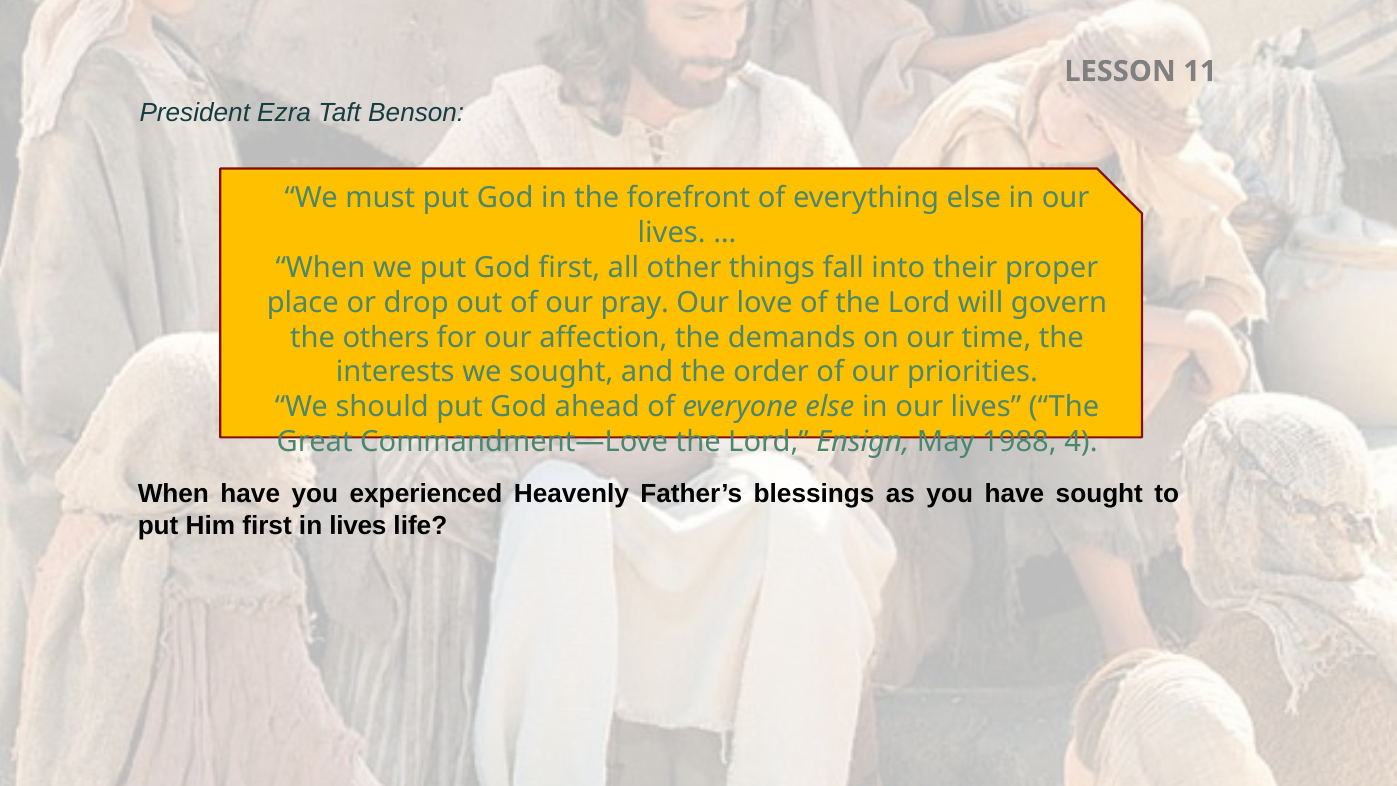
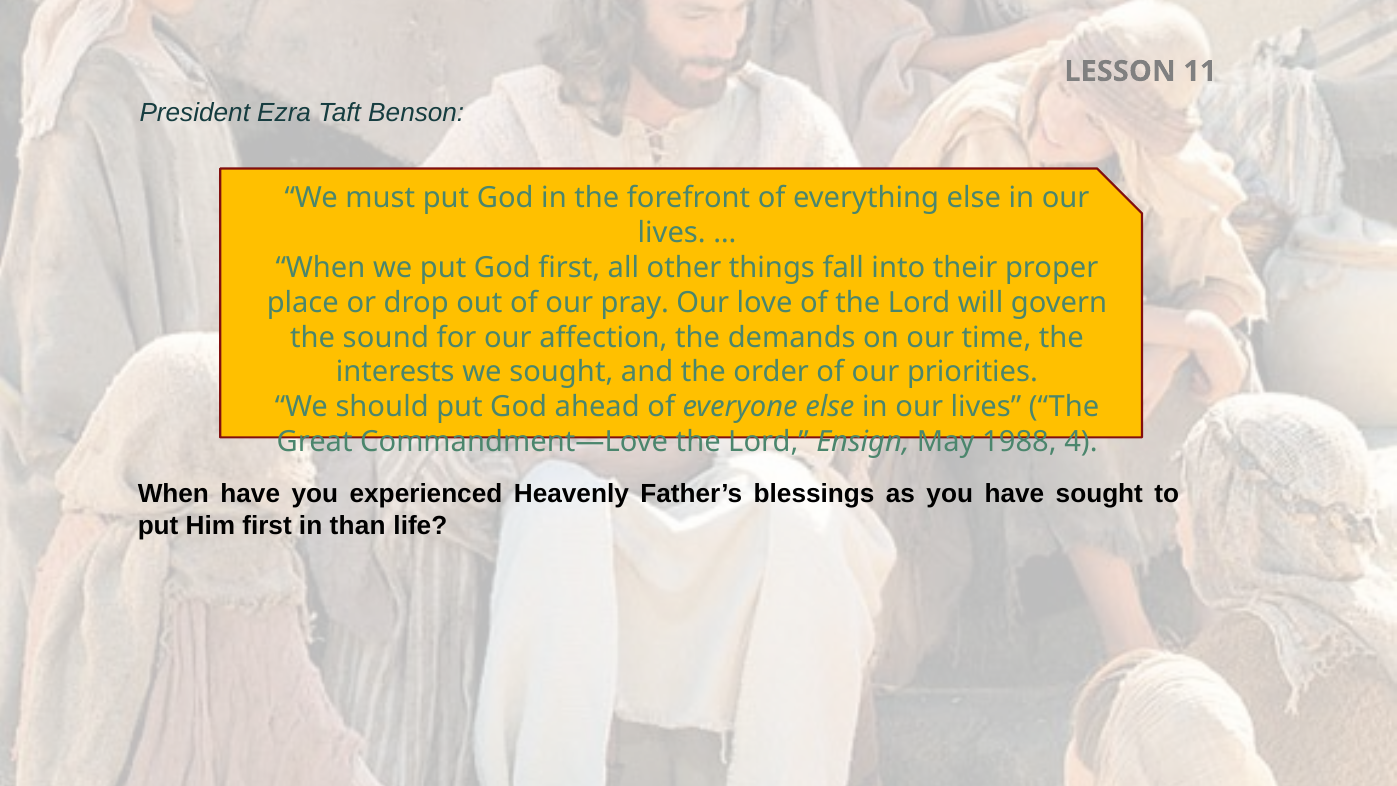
others: others -> sound (386, 337)
in lives: lives -> than (358, 525)
